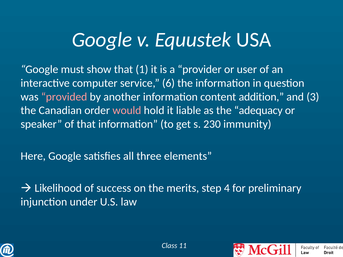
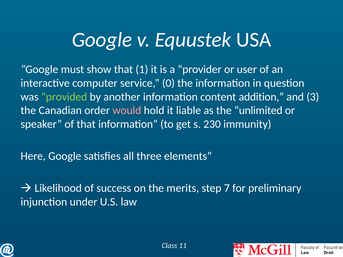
6: 6 -> 0 (168, 83)
provided colour: pink -> light green (64, 97)
adequacy: adequacy -> unlimited (258, 111)
4: 4 -> 7 (227, 188)
